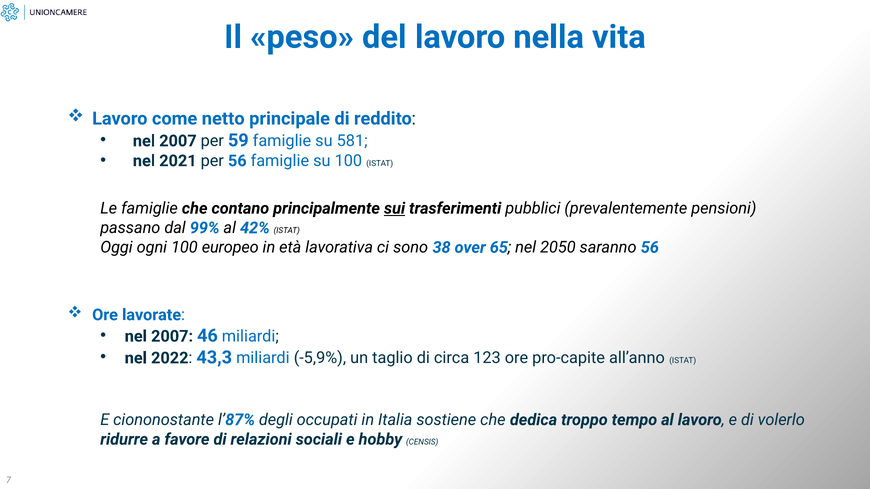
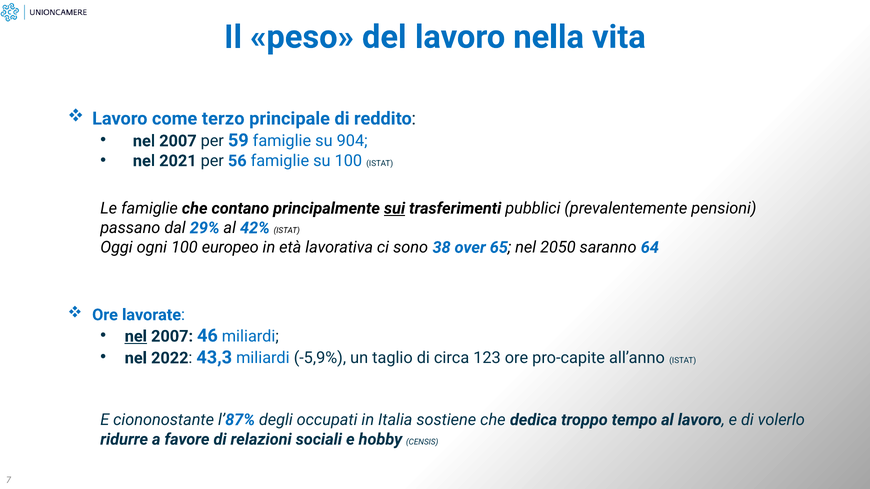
netto: netto -> terzo (223, 119)
581: 581 -> 904 (352, 141)
99%: 99% -> 29% (205, 228)
saranno 56: 56 -> 64 (650, 248)
nel underline: none -> present (136, 337)
